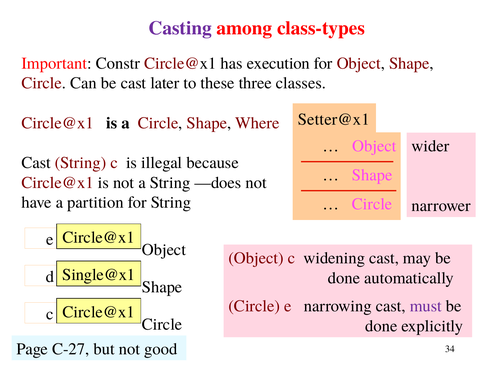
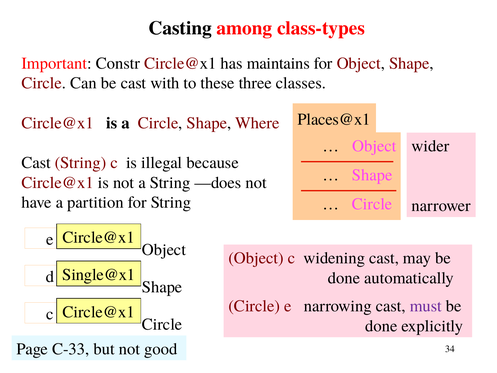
Casting colour: purple -> black (180, 28)
execution: execution -> maintains (278, 63)
later: later -> with (165, 83)
Setter@x1: Setter@x1 -> Places@x1 (334, 119)
C-27: C-27 -> C-33 (71, 349)
